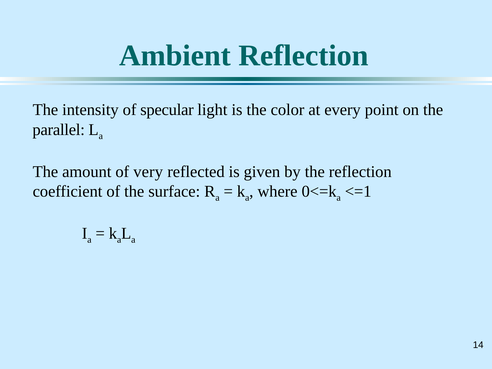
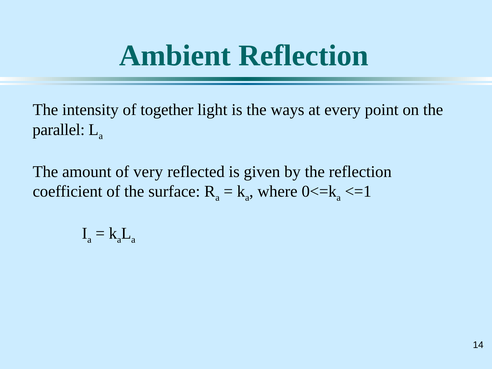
specular: specular -> together (167, 110)
color: color -> ways (288, 110)
